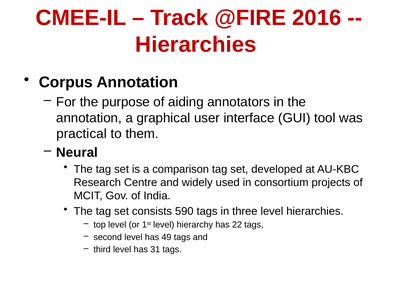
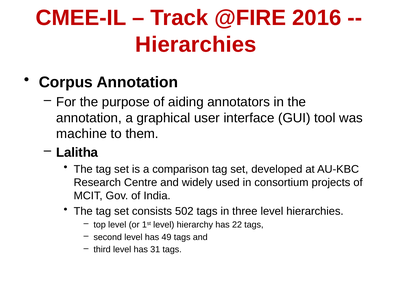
practical: practical -> machine (82, 134)
Neural: Neural -> Lalitha (77, 152)
590: 590 -> 502 (184, 211)
